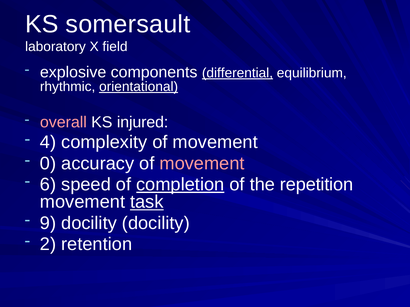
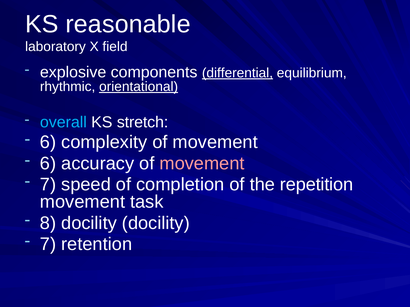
somersault: somersault -> reasonable (128, 24)
overall colour: pink -> light blue (63, 123)
injured: injured -> stretch (143, 123)
4: 4 -> 6 (48, 142)
0: 0 -> 6 (48, 164)
6: 6 -> 7 (48, 185)
completion underline: present -> none (180, 185)
task underline: present -> none (147, 202)
9: 9 -> 8 (48, 223)
2: 2 -> 7 (48, 245)
